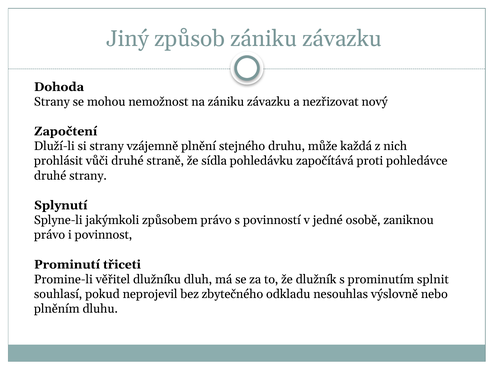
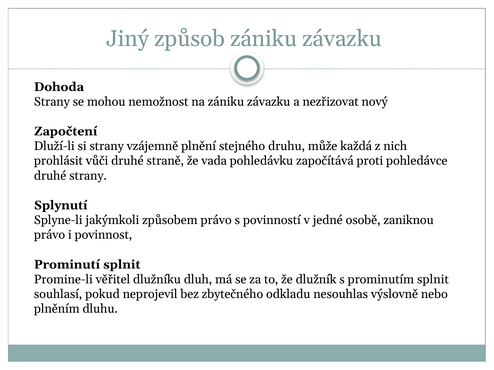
sídla: sídla -> vada (214, 161)
Prominutí třiceti: třiceti -> splnit (122, 265)
